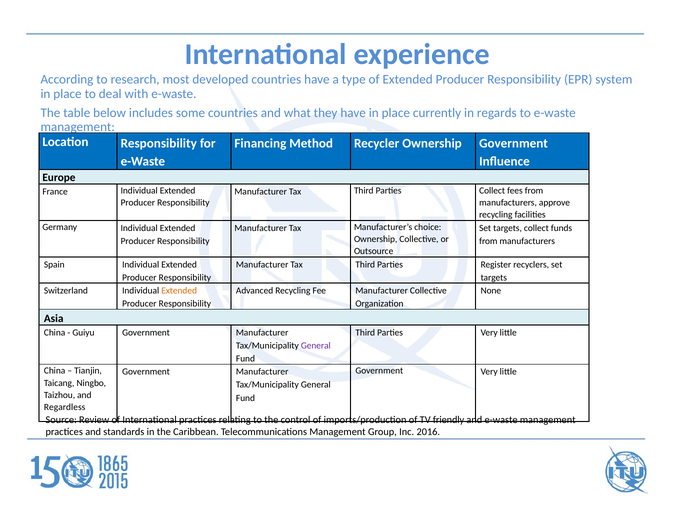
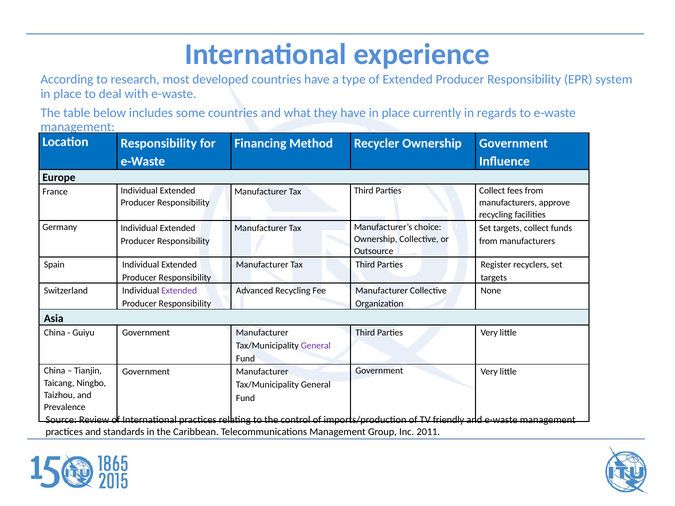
Extended colour: orange -> purple (179, 291)
Regardless: Regardless -> Prevalence (65, 407)
2016: 2016 -> 2011 (428, 432)
